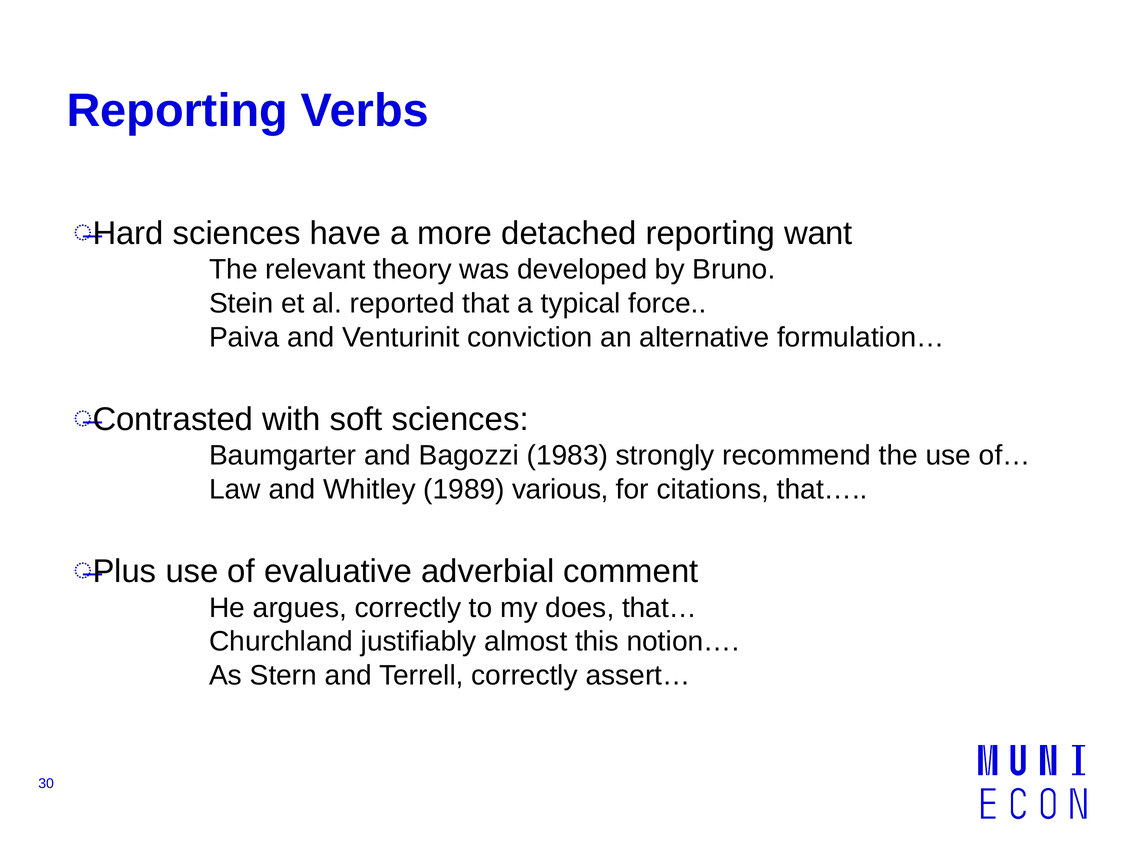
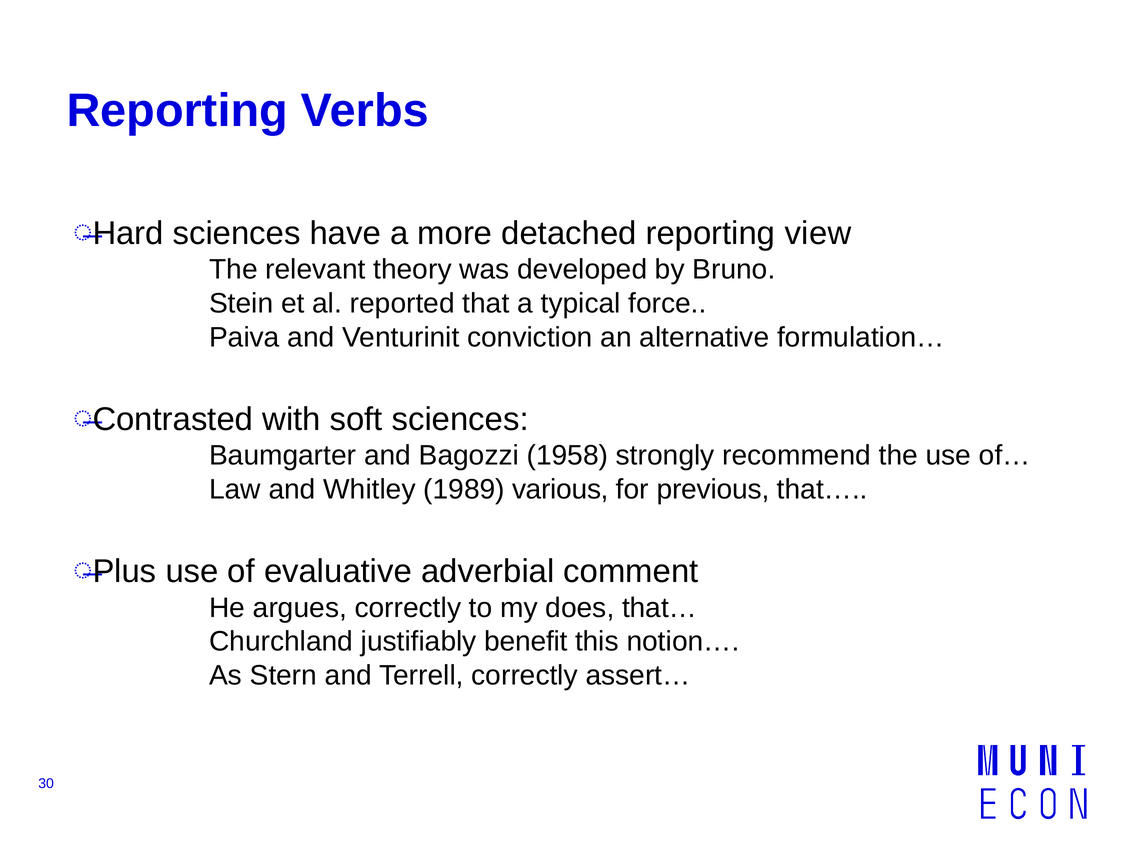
want: want -> view (818, 233)
1983: 1983 -> 1958 (567, 456)
citations: citations -> previous (713, 490)
almost: almost -> benefit (526, 642)
